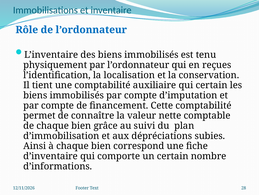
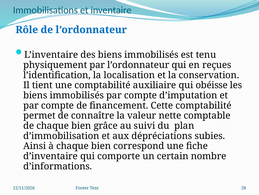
qui certain: certain -> obéisse (212, 85)
